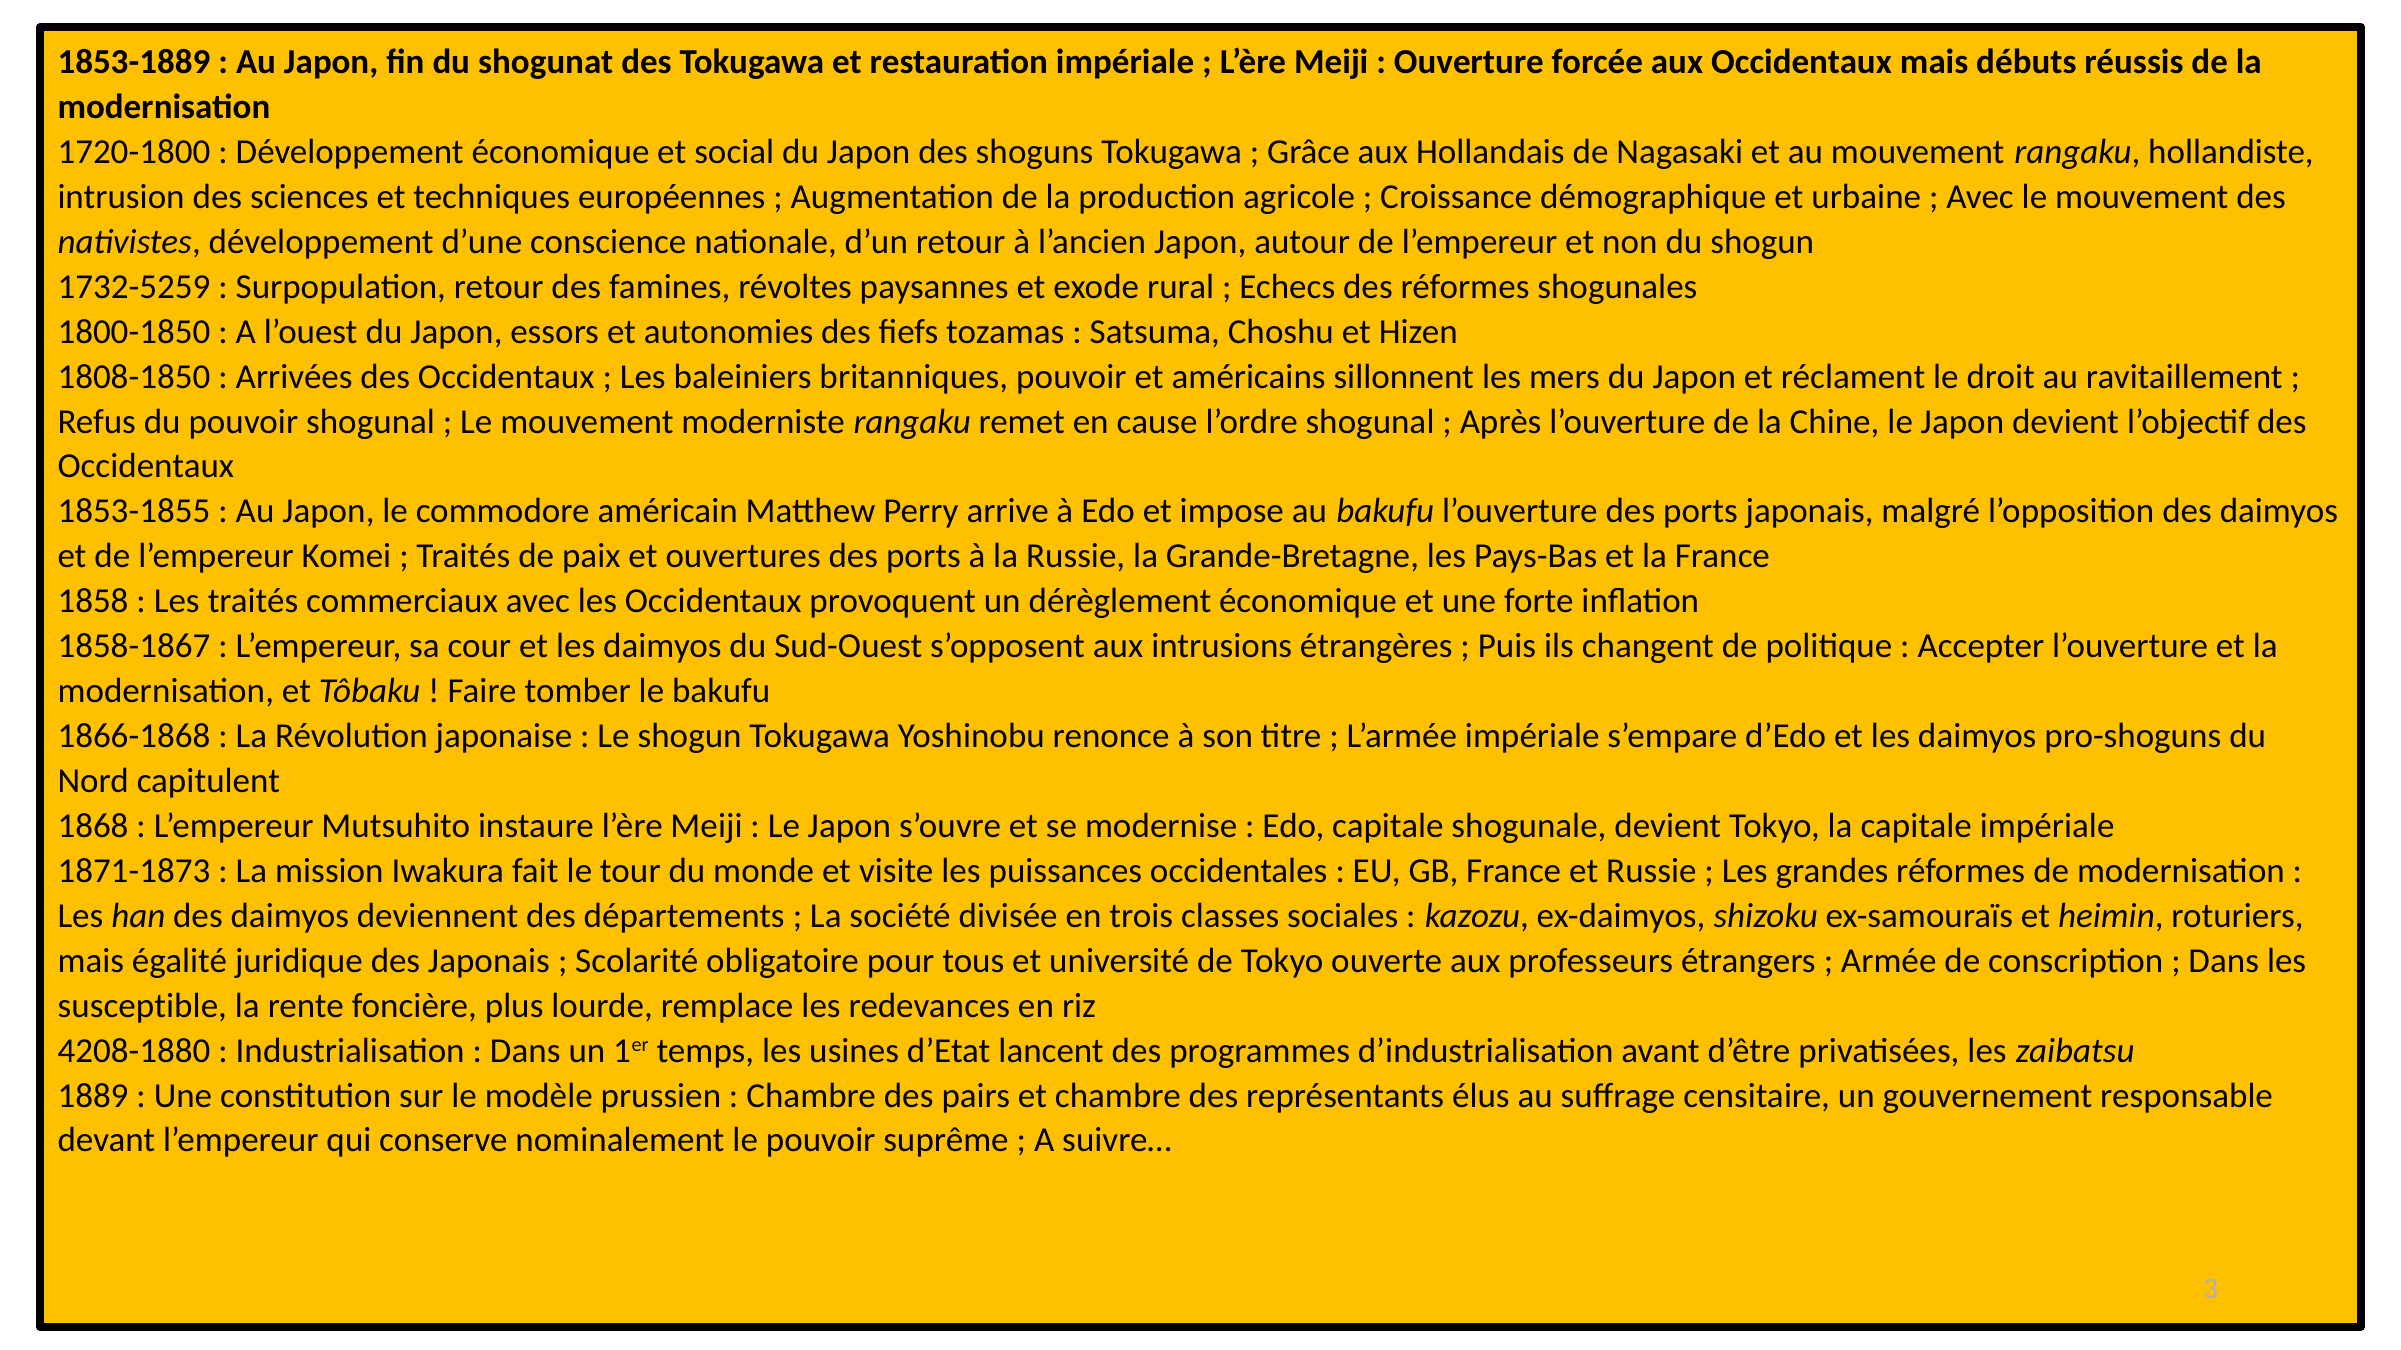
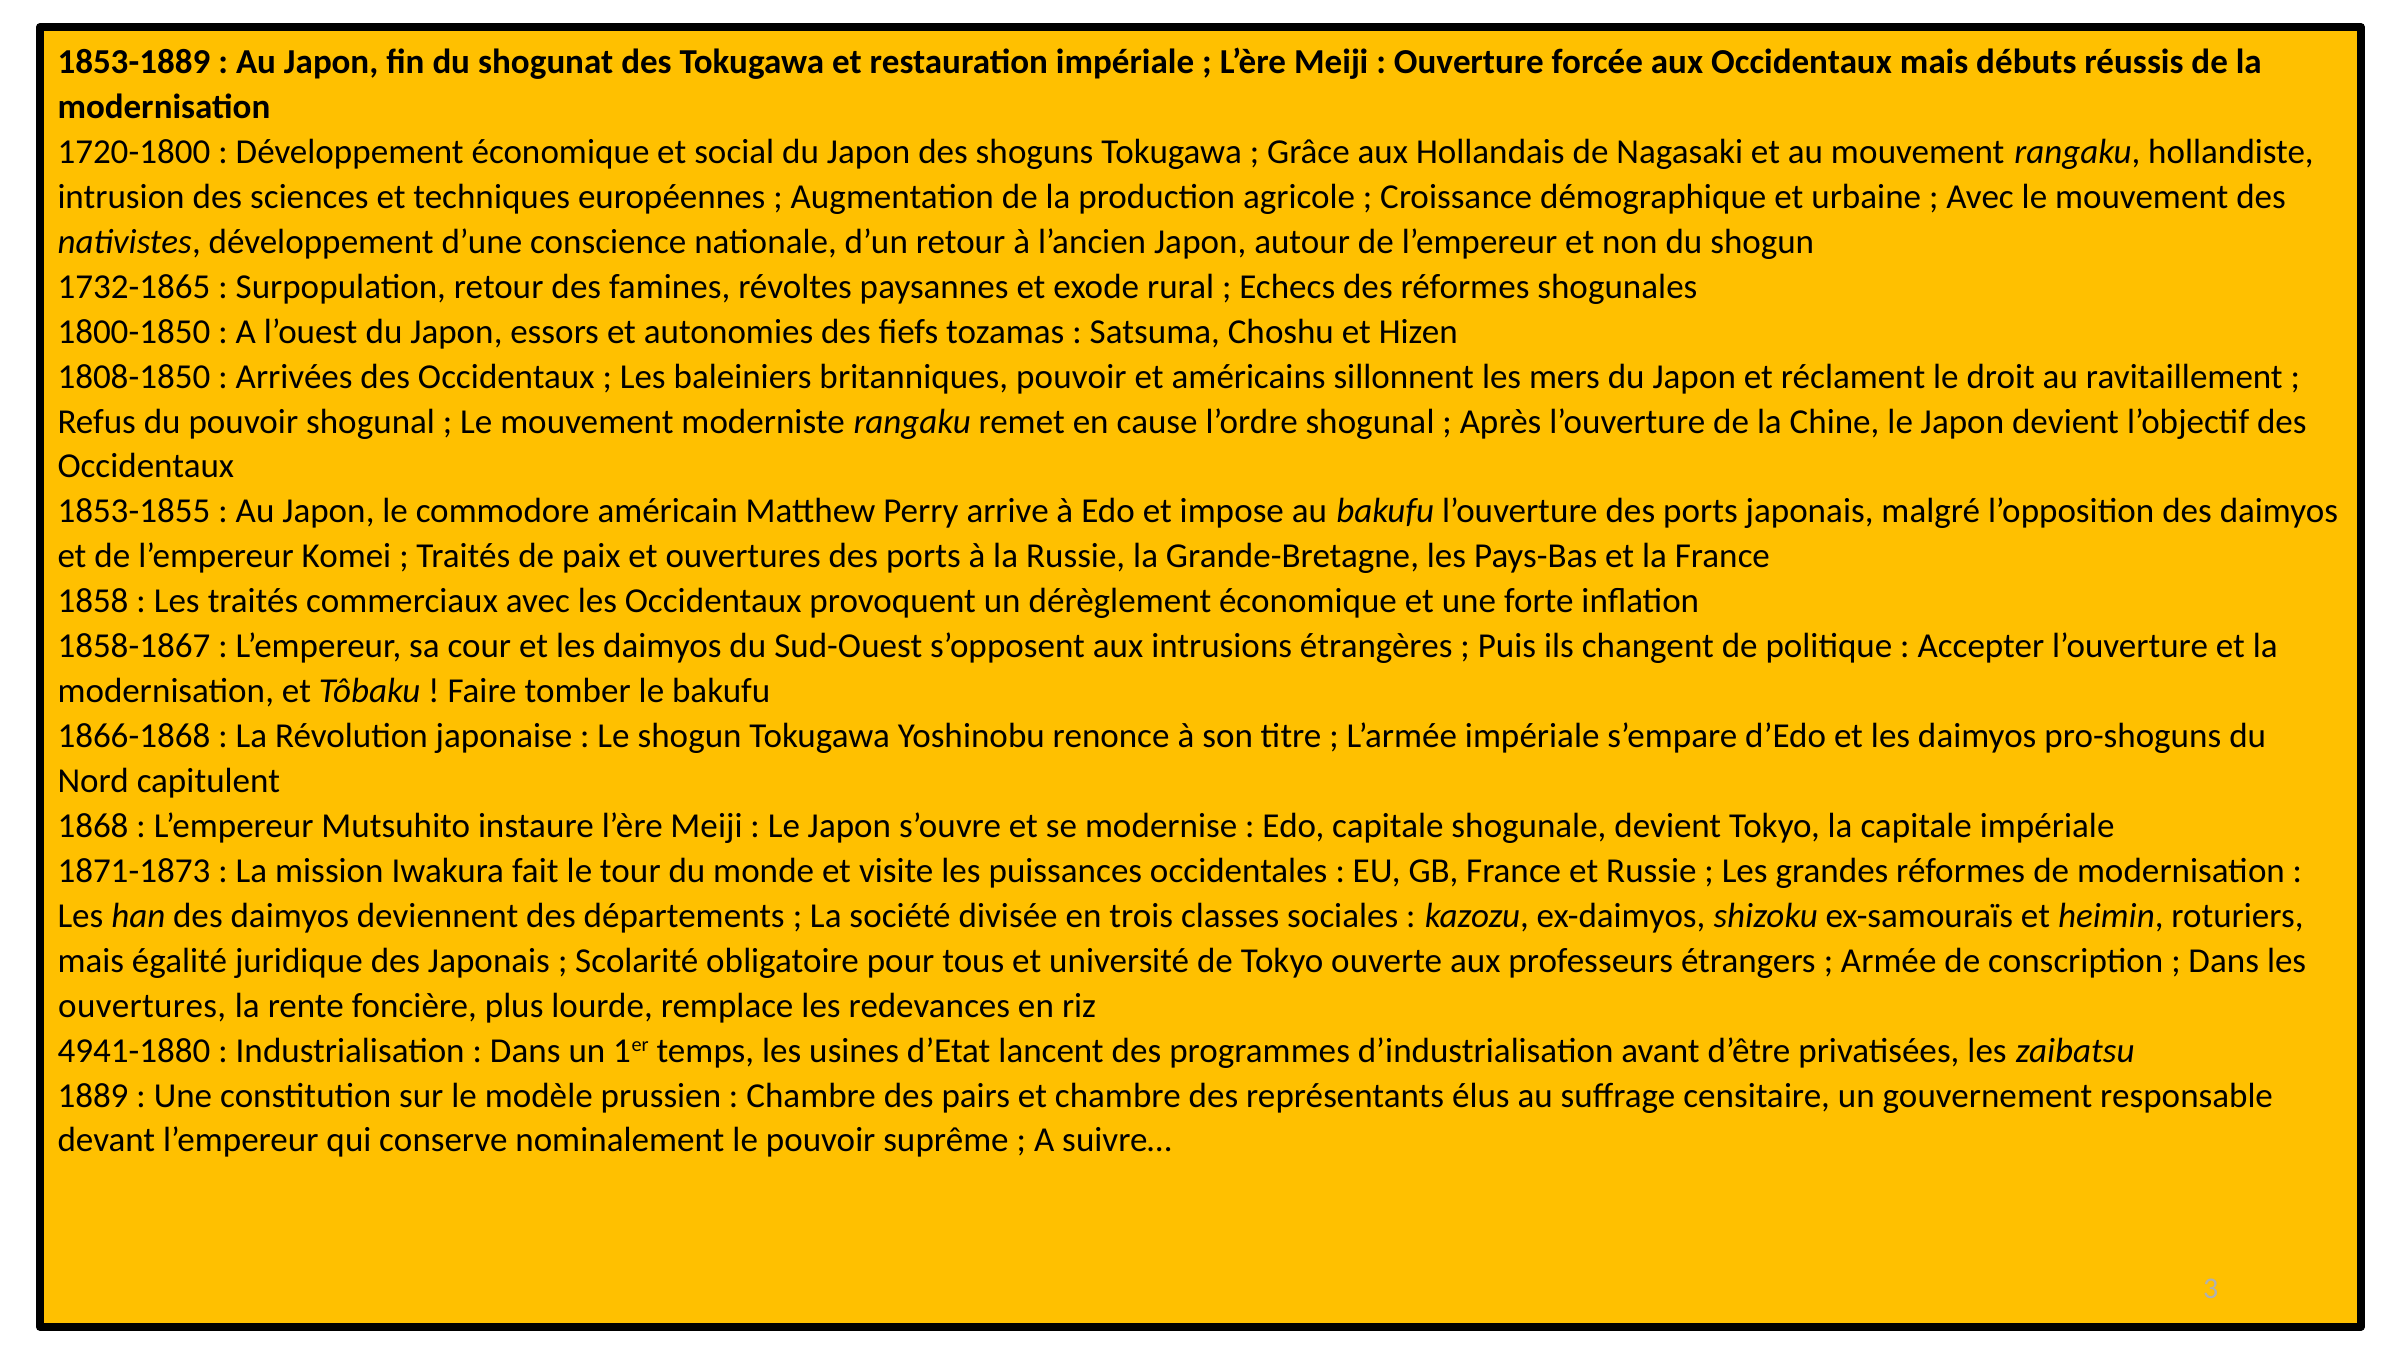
1732-5259: 1732-5259 -> 1732-1865 (134, 287)
susceptible: susceptible -> ouvertures (142, 1006)
4208-1880: 4208-1880 -> 4941-1880 (134, 1051)
